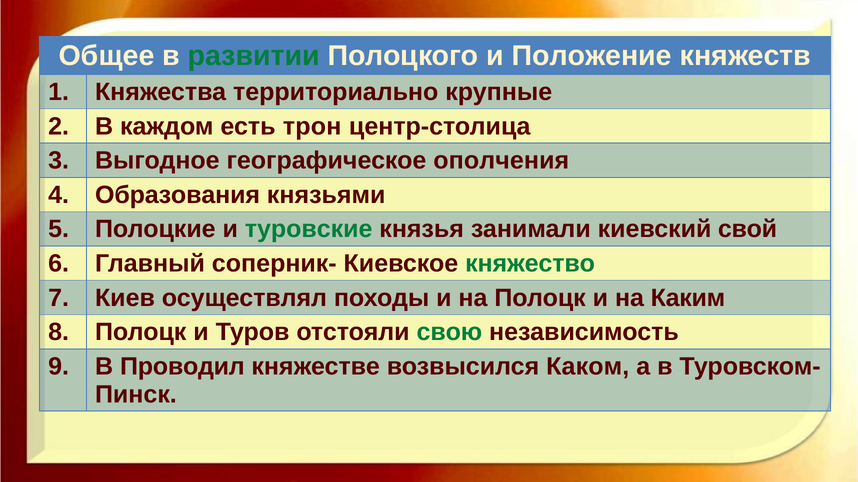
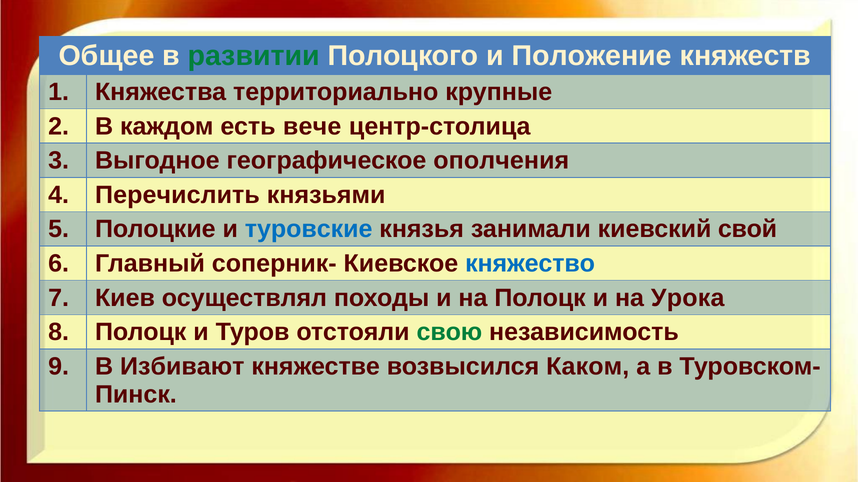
трон: трон -> вече (312, 126)
Образования: Образования -> Перечислить (177, 195)
туровские colour: green -> blue (309, 230)
княжество colour: green -> blue (530, 264)
Каким: Каким -> Урока (688, 298)
Проводил: Проводил -> Избивают (182, 367)
